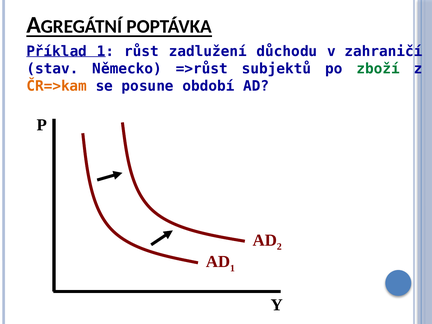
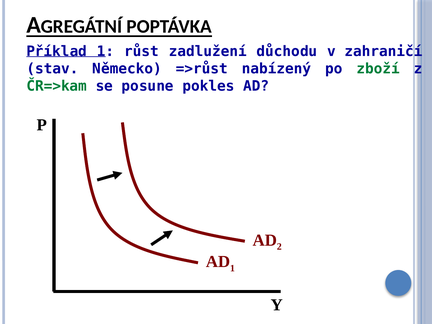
subjektů: subjektů -> nabízený (276, 69)
ČR=>kam colour: orange -> green (57, 86)
období: období -> pokles (208, 86)
